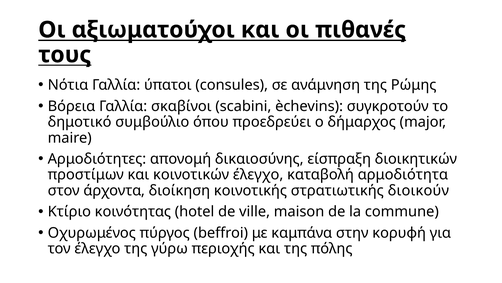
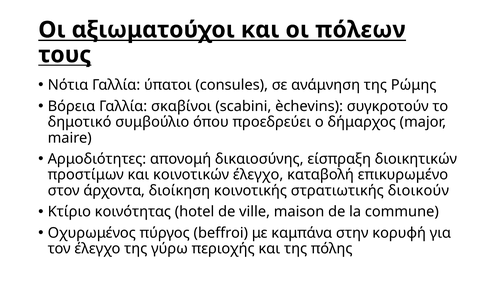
πιθανές: πιθανές -> πόλεων (360, 30)
αρμοδιότητα: αρμοδιότητα -> επικυρωμένο (403, 174)
